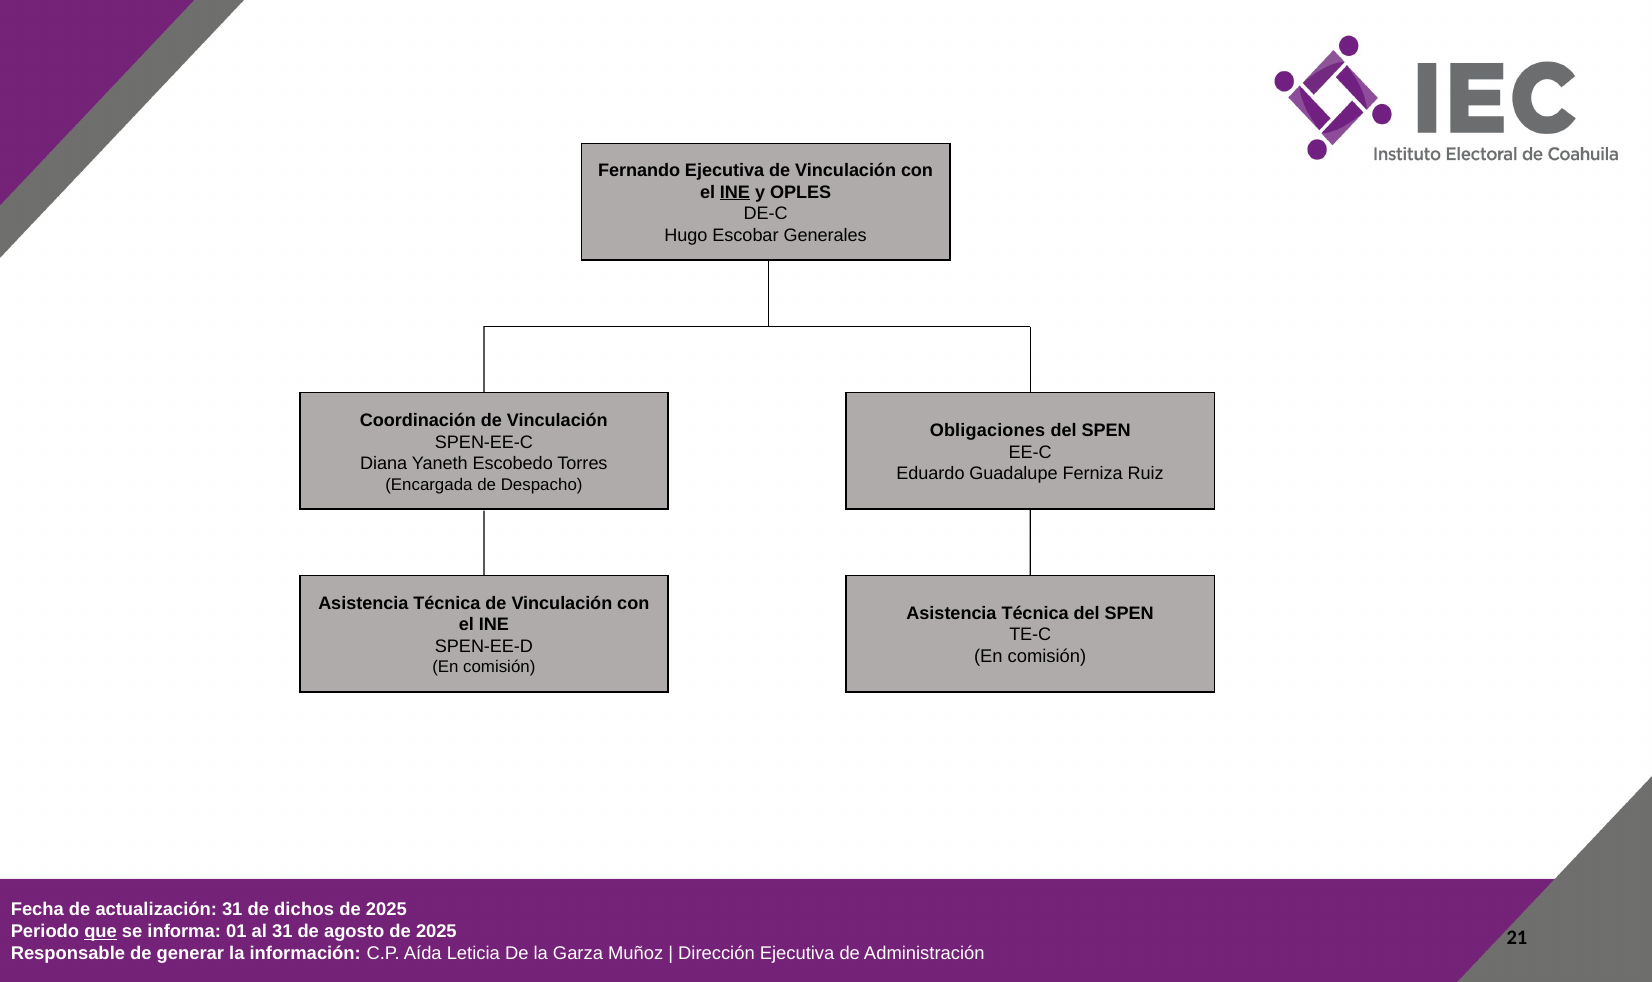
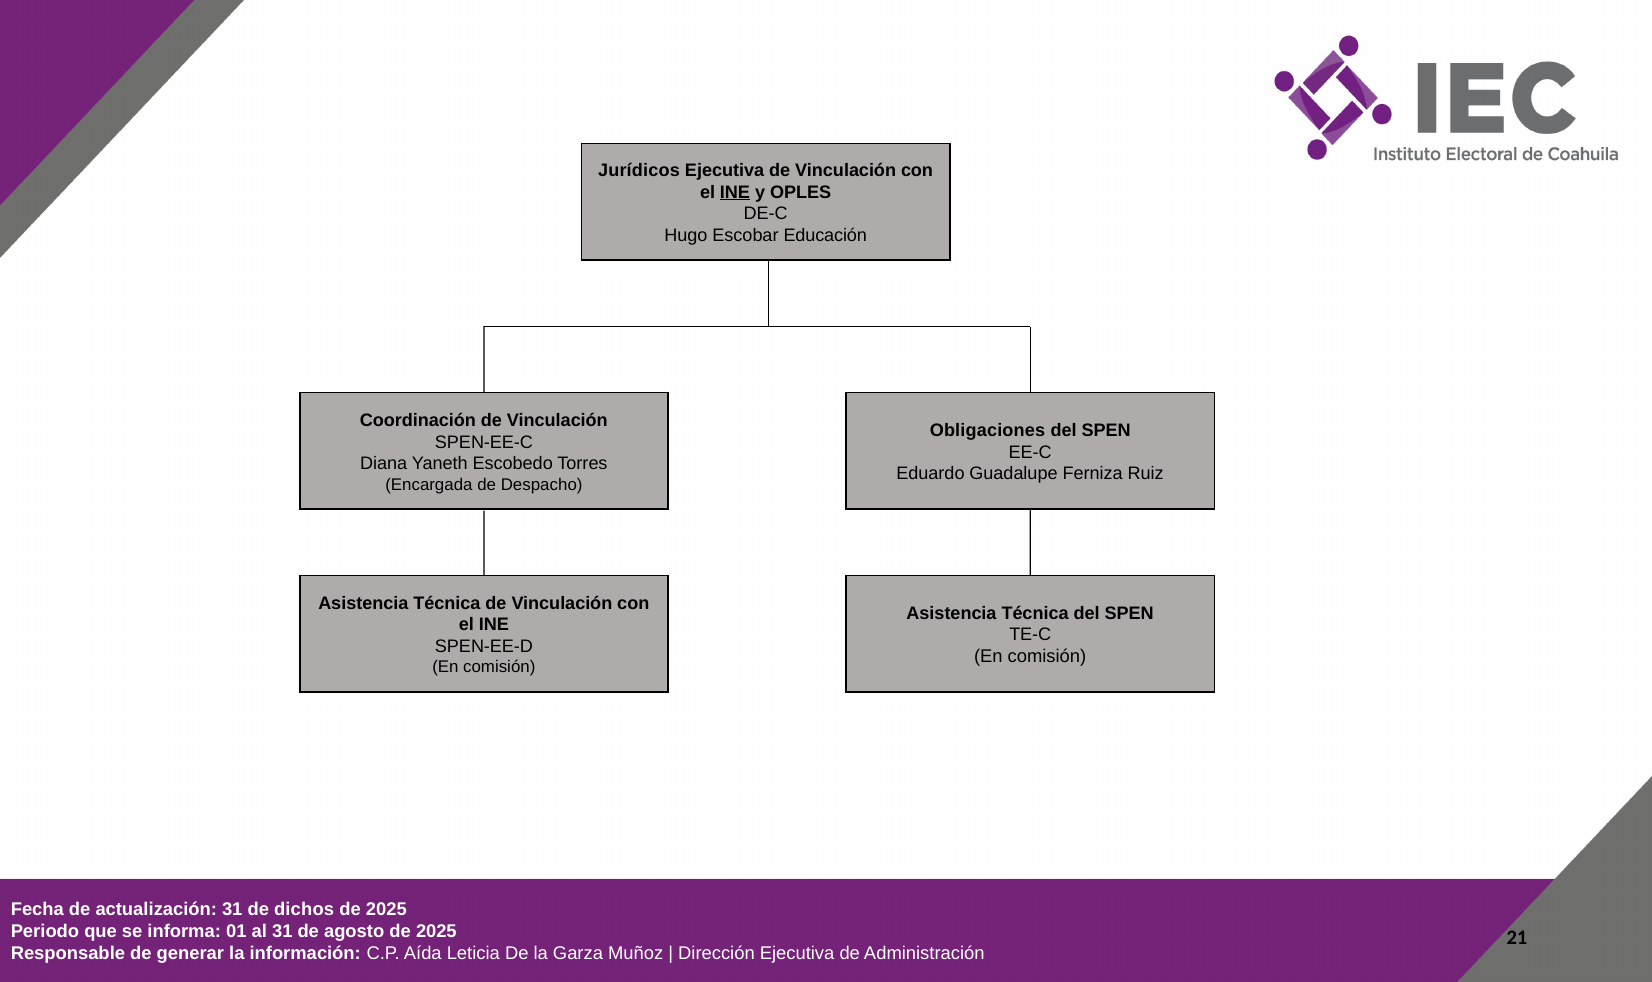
Fernando: Fernando -> Jurídicos (639, 171)
Generales: Generales -> Educación (825, 236)
que underline: present -> none (101, 932)
